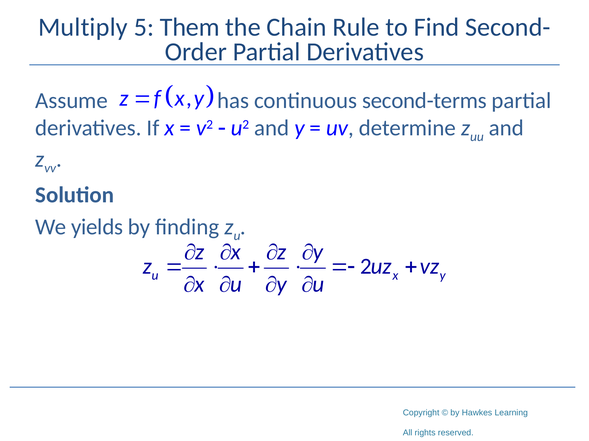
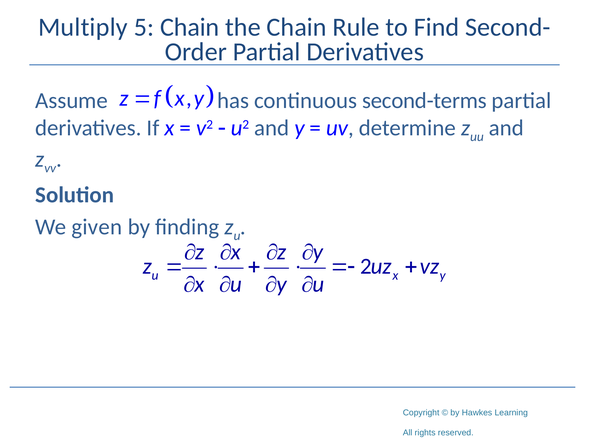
5 Them: Them -> Chain (190, 27)
yields: yields -> given (97, 227)
